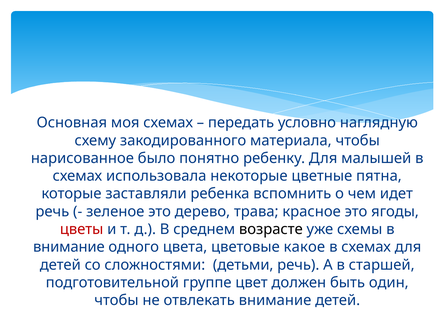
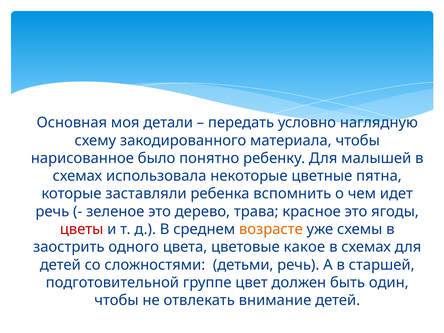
моя схемах: схемах -> детали (168, 123)
возрасте colour: black -> orange (271, 229)
внимание: внимание -> заострить (69, 247)
